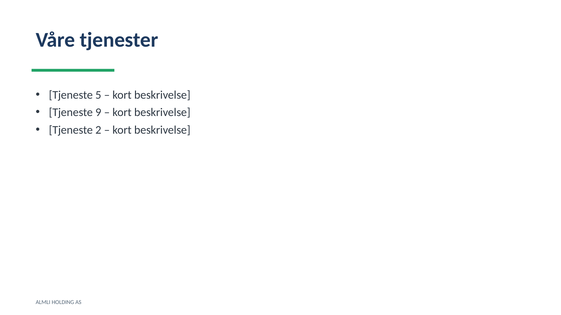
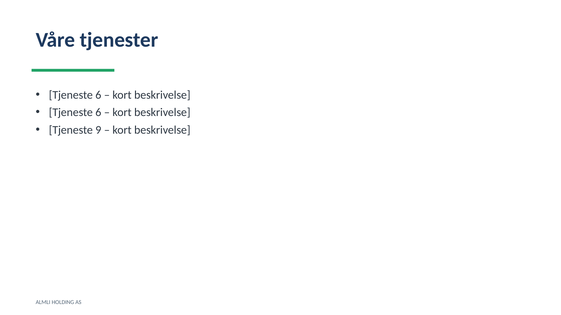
5: 5 -> 6 (98, 95)
9: 9 -> 6 (98, 113)
2: 2 -> 9 (98, 130)
